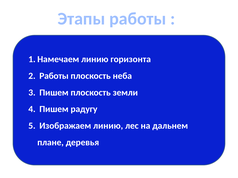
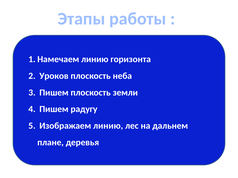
Работы: Работы -> Уроков (54, 76)
